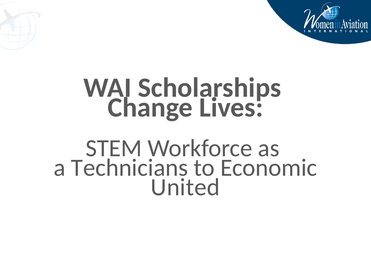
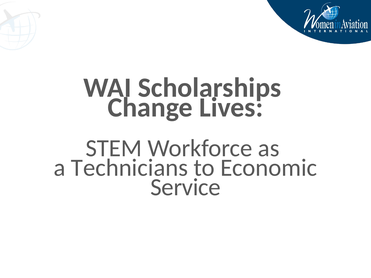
United: United -> Service (186, 187)
